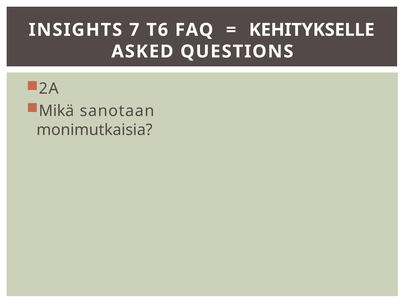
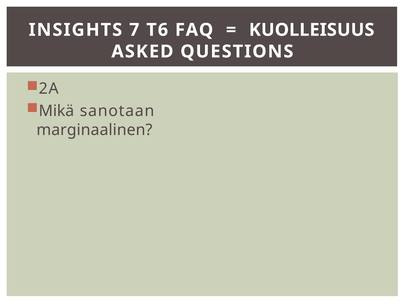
KEHITYKSELLE: KEHITYKSELLE -> KUOLLEISUUS (312, 30)
monimutkaisia: monimutkaisia -> marginaalinen (94, 130)
